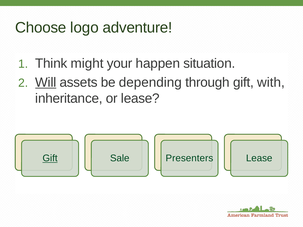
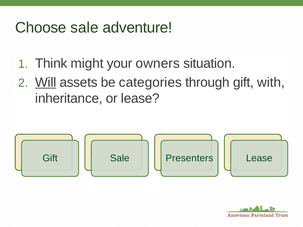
Choose logo: logo -> sale (84, 28)
happen: happen -> owners (158, 64)
depending: depending -> categories (150, 82)
Gift underline: present -> none (50, 158)
